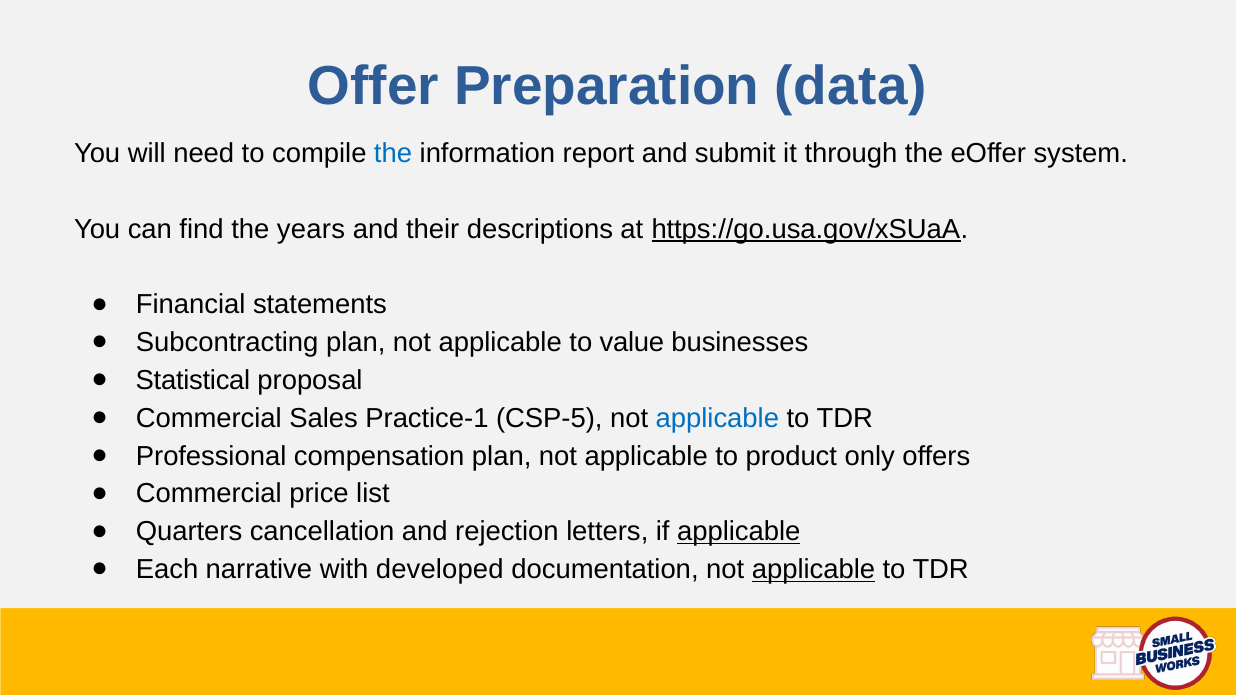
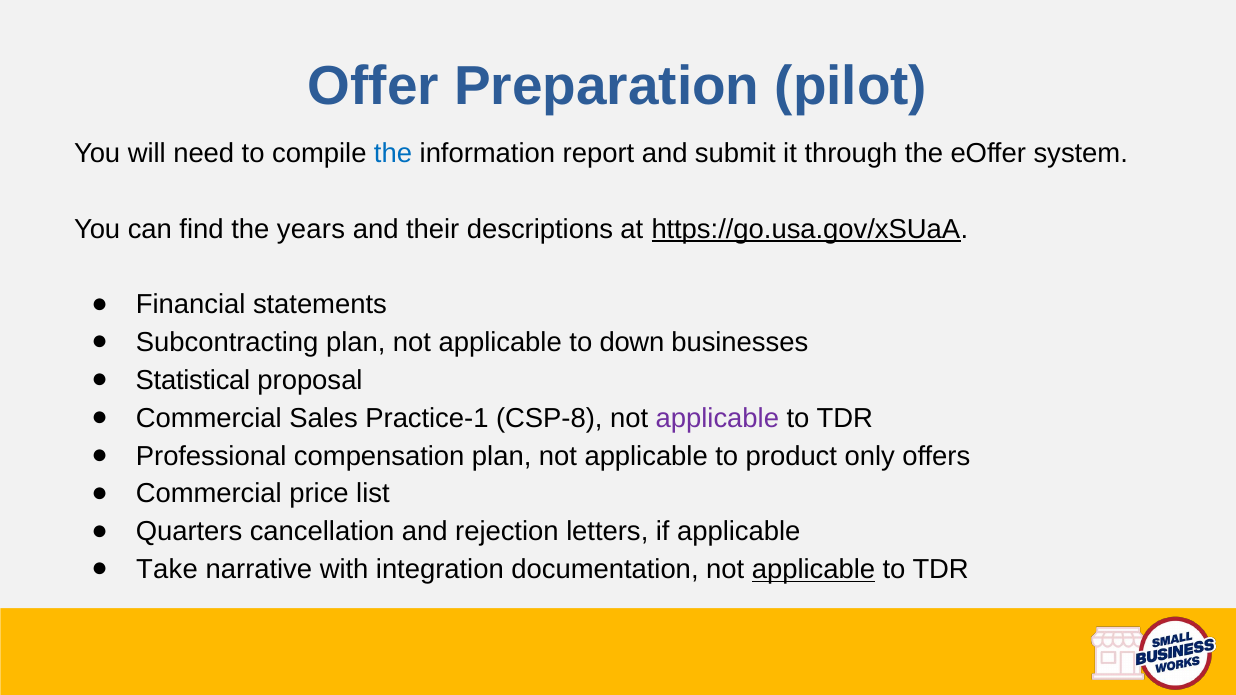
data: data -> pilot (851, 87)
value: value -> down (632, 343)
CSP-5: CSP-5 -> CSP-8 (549, 418)
applicable colour: blue -> purple (717, 418)
applicable underline: present -> none (739, 532)
Each: Each -> Take (167, 570)
developed: developed -> integration (440, 570)
